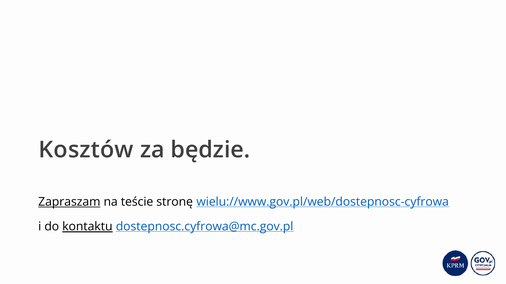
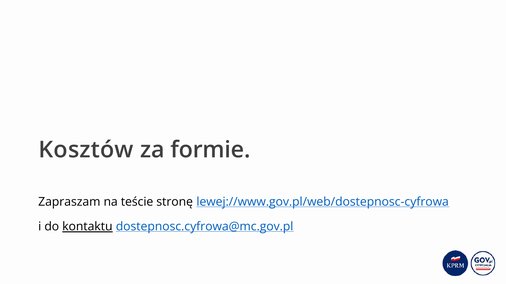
będzie: będzie -> formie (211, 150)
Zapraszam underline: present -> none (69, 202)
wielu://www.gov.pl/web/dostepnosc-cyfrowa: wielu://www.gov.pl/web/dostepnosc-cyfrowa -> lewej://www.gov.pl/web/dostepnosc-cyfrowa (323, 202)
